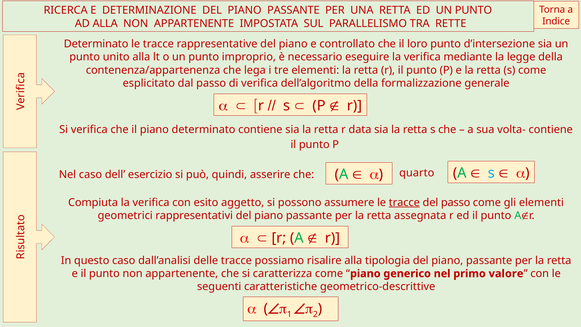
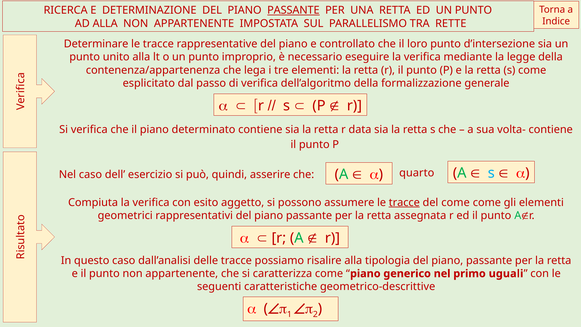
PASSANTE underline: none -> present (293, 10)
Determinato: Determinato -> Determinare (96, 44)
del passo: passo -> come (456, 202)
valore: valore -> uguali (506, 273)
